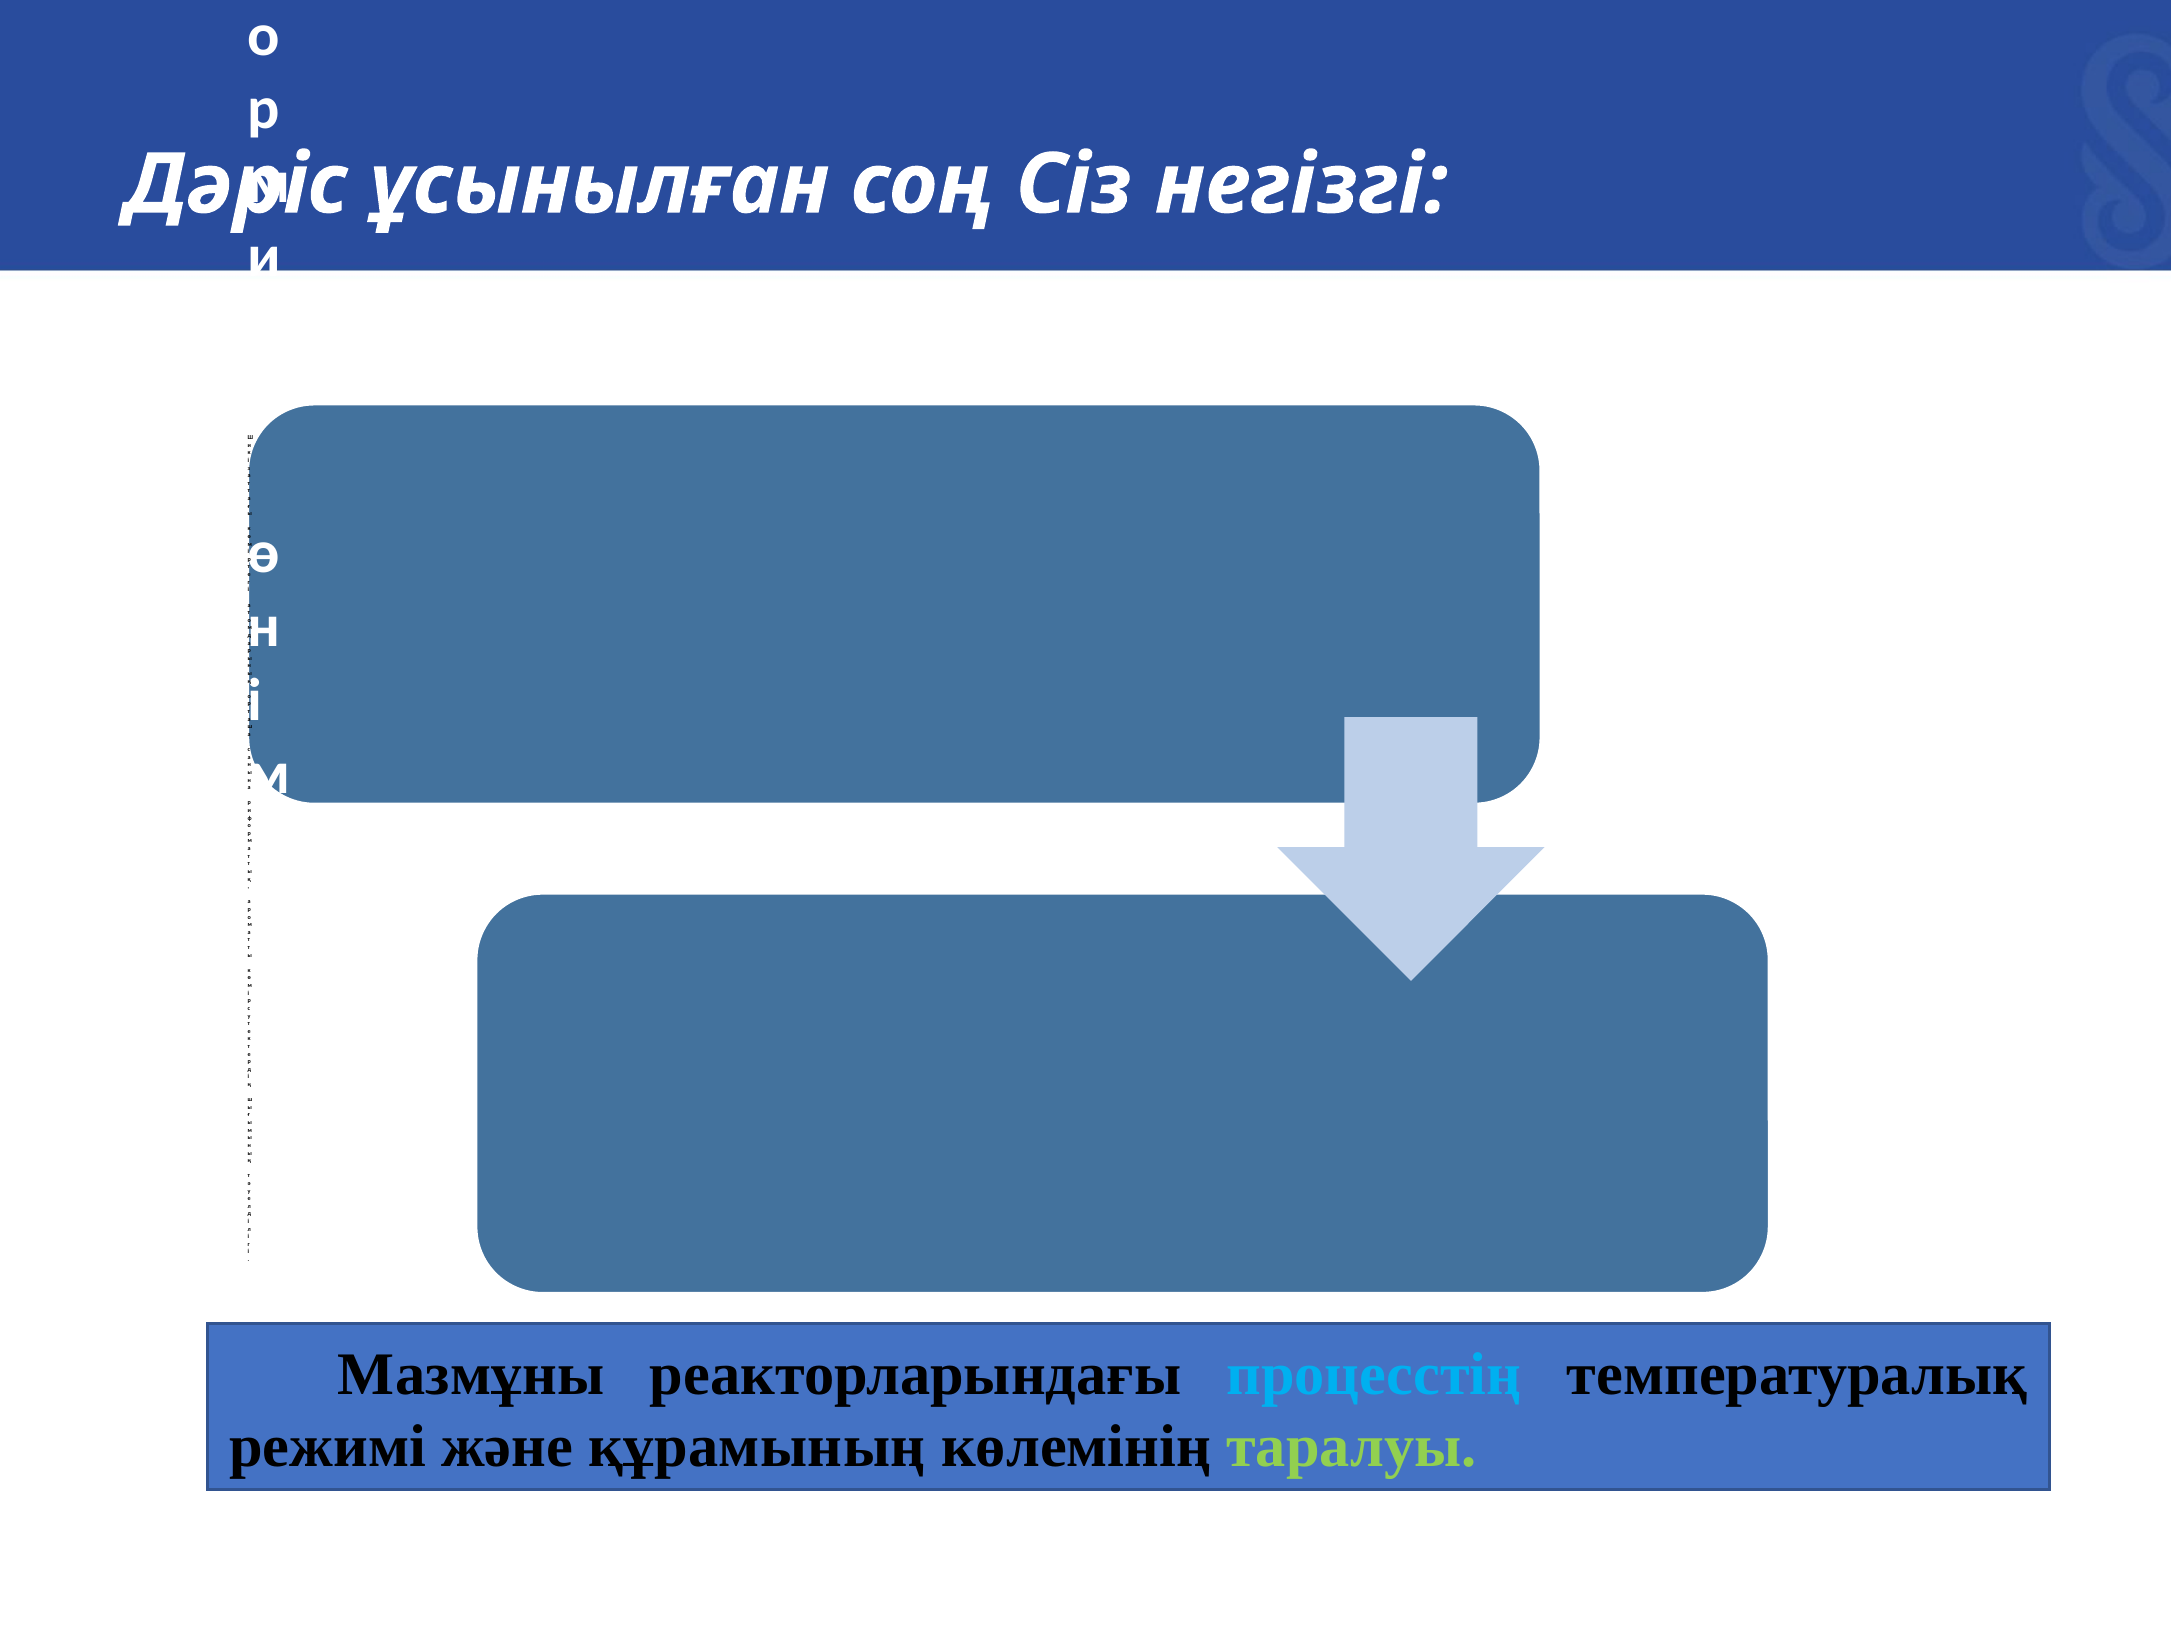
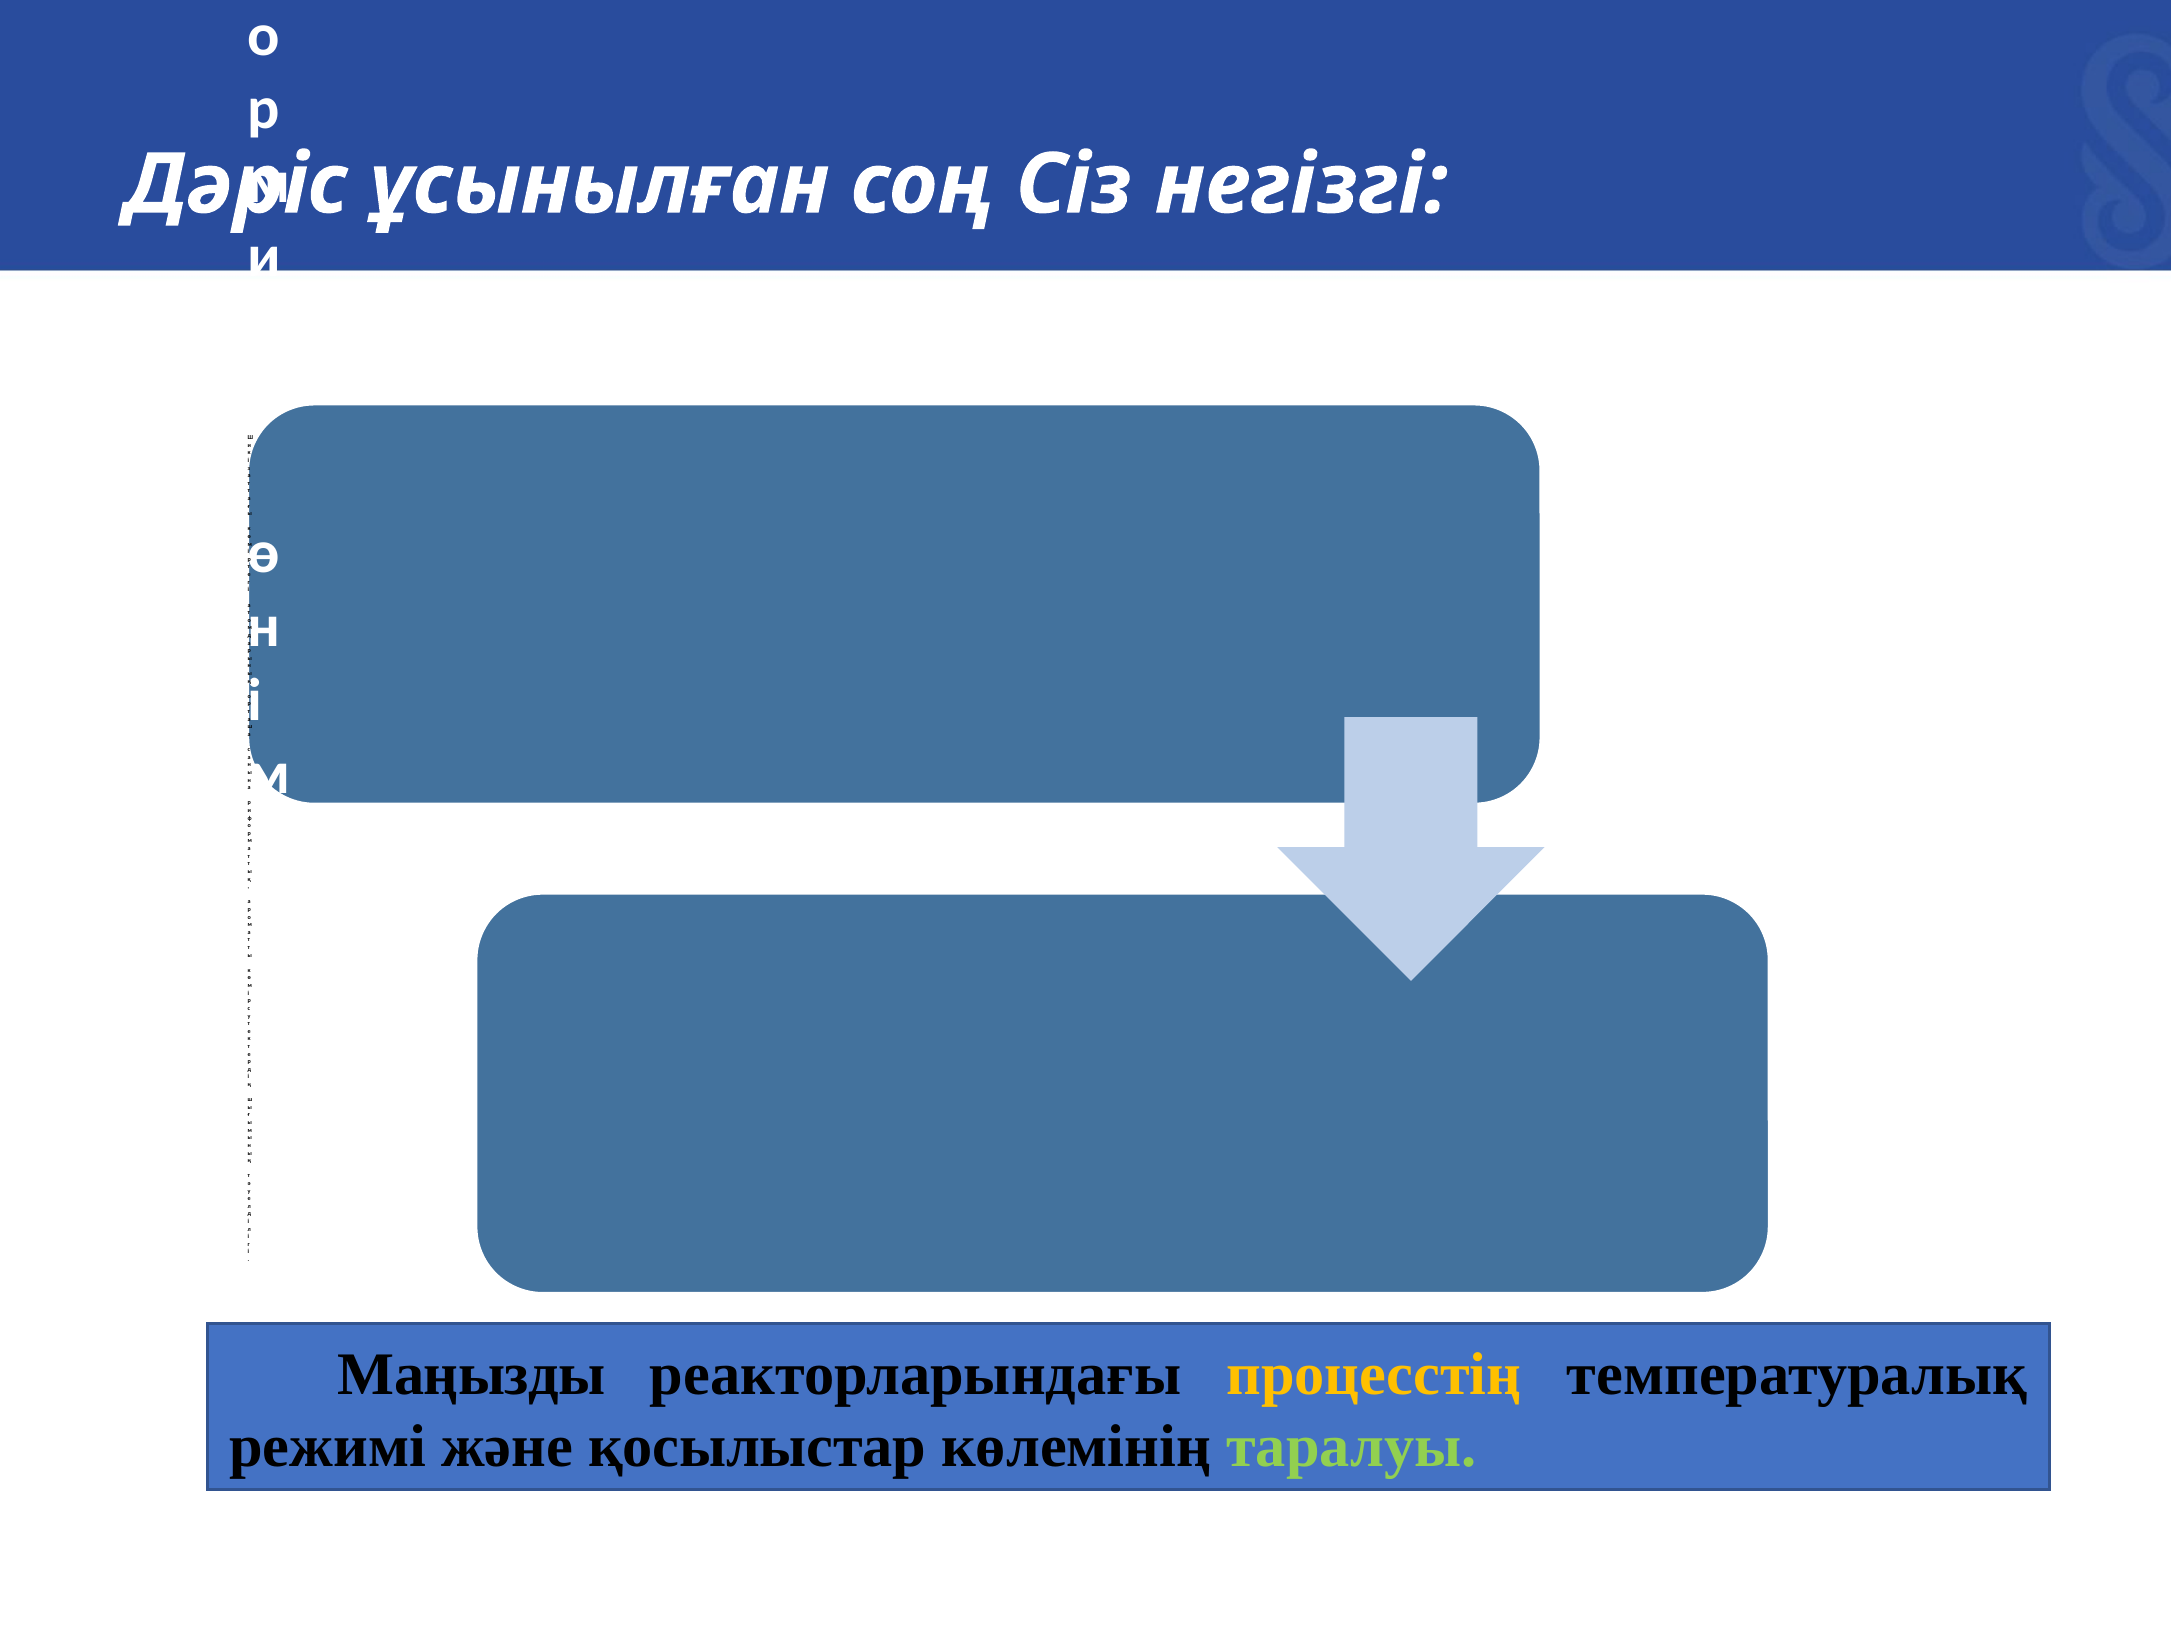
Мазмұны: Мазмұны -> Маңызды (472, 1374)
процесстің colour: light blue -> yellow (1374, 1374)
құрамының: құрамының -> қосылыстар (757, 1446)
